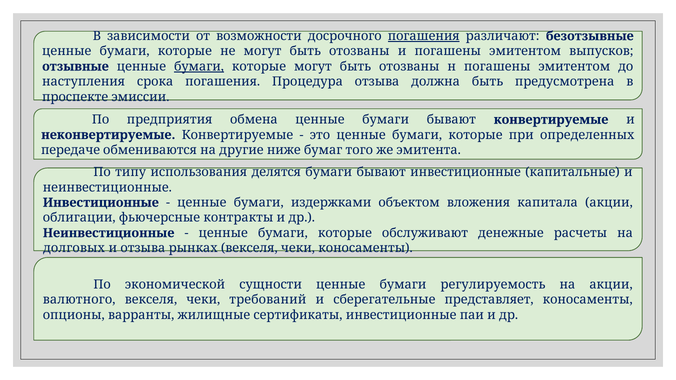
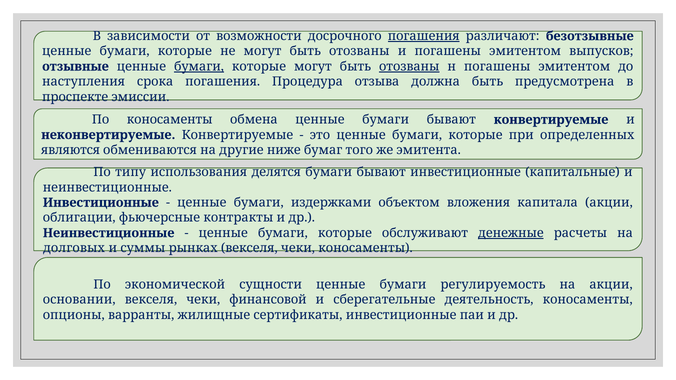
отозваны underline: none -> present (409, 66)
По предприятия: предприятия -> коносаменты (170, 120)
передаче: передаче -> являются (71, 150)
денежные underline: none -> present (511, 233)
и отзыва: отзыва -> суммы (143, 248)
валютного: валютного -> основании (79, 300)
требований: требований -> финансовой (268, 300)
представляет: представляет -> деятельность (489, 300)
